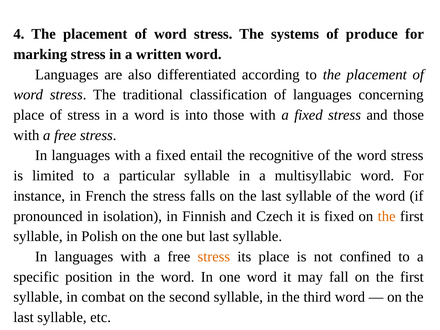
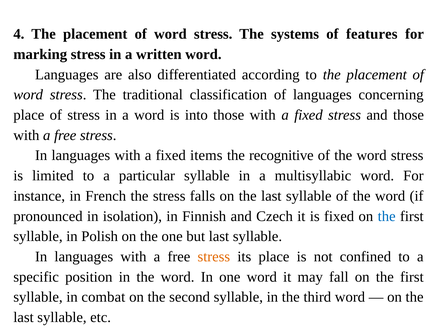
produce: produce -> features (372, 34)
entail: entail -> items (206, 155)
the colour: orange -> blue (387, 216)
